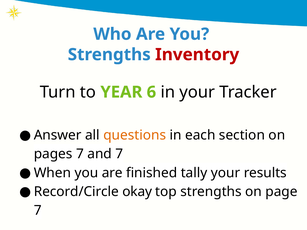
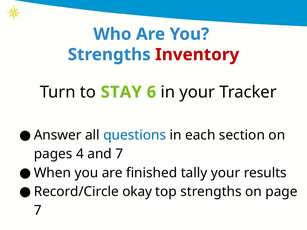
YEAR: YEAR -> STAY (121, 92)
questions colour: orange -> blue (135, 135)
pages 7: 7 -> 4 (80, 154)
